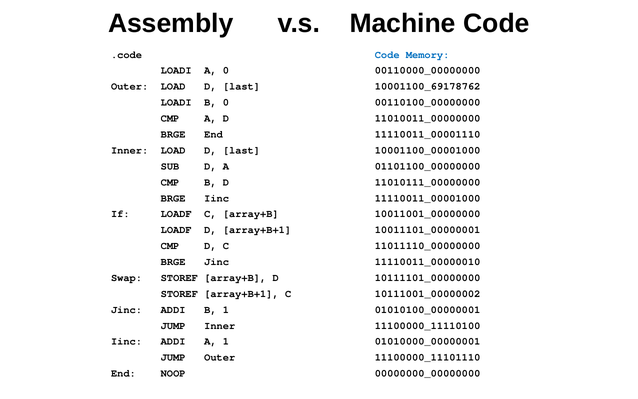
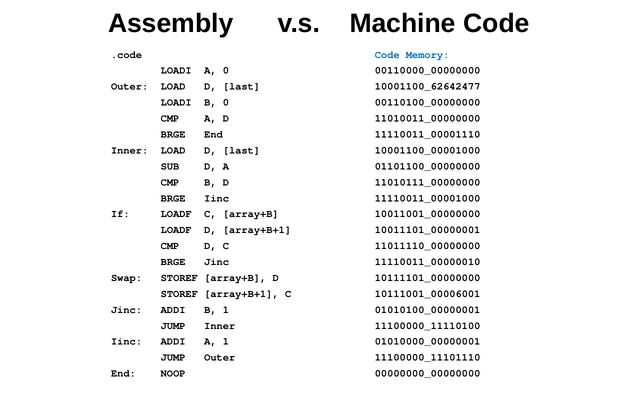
10001100_69178762: 10001100_69178762 -> 10001100_62642477 (428, 86)
10111001_00000002: 10111001_00000002 -> 10111001_00006001 (428, 294)
